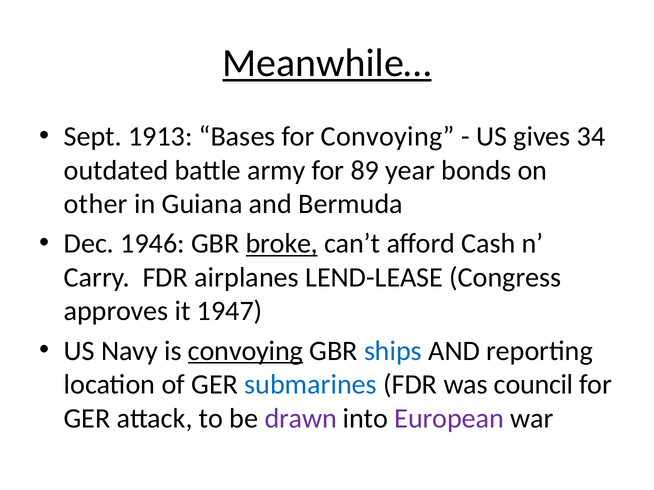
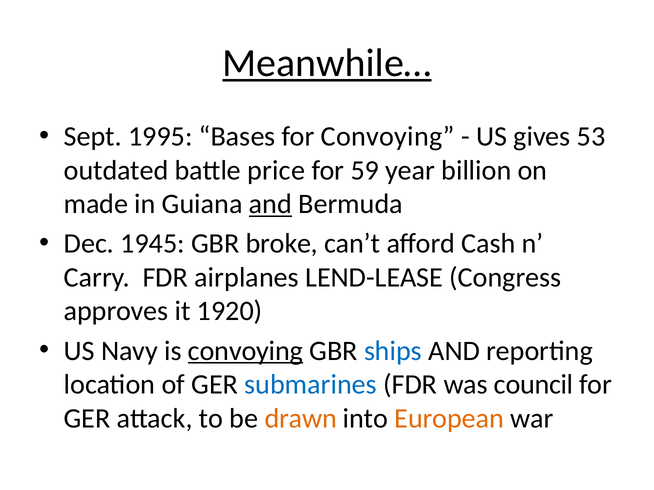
1913: 1913 -> 1995 (160, 137)
34: 34 -> 53 (591, 137)
army: army -> price (276, 170)
89: 89 -> 59 (365, 170)
bonds: bonds -> billion (476, 170)
other: other -> made (96, 204)
and underline: none -> present (270, 204)
1946: 1946 -> 1945 (153, 244)
broke underline: present -> none (282, 244)
1947: 1947 -> 1920 (230, 311)
drawn colour: purple -> orange (301, 419)
European colour: purple -> orange (449, 419)
